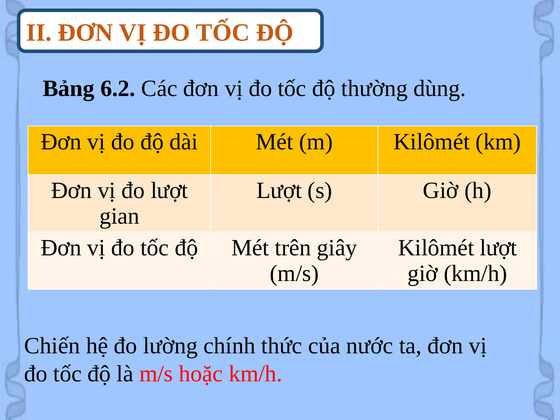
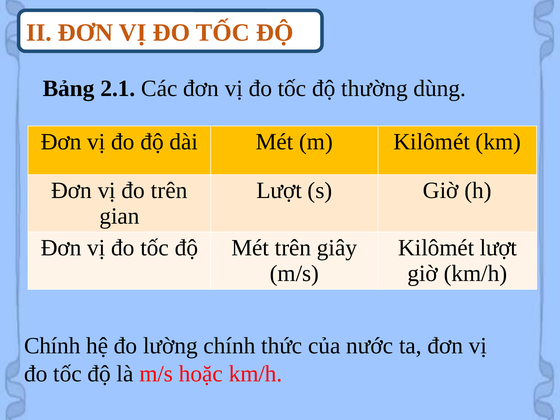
6.2: 6.2 -> 2.1 (118, 88)
đo lượt: lượt -> trên (169, 190)
Chiến: Chiến -> Chính (52, 346)
